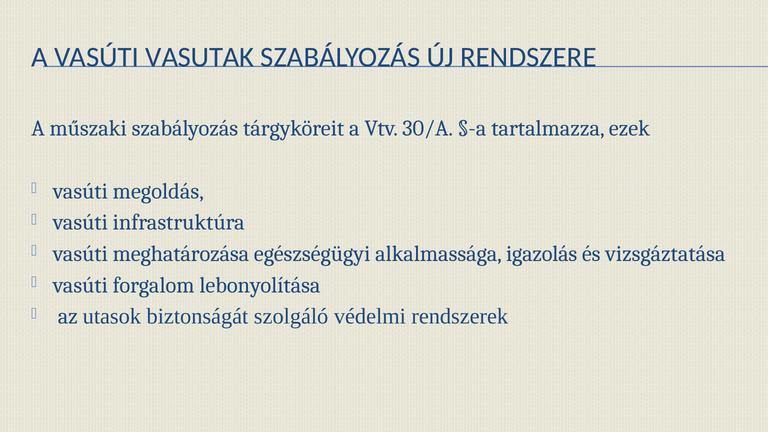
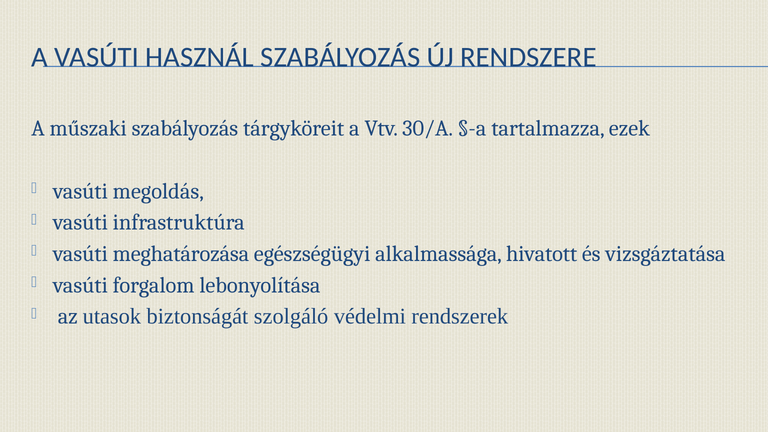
VASUTAK: VASUTAK -> HASZNÁL (200, 57)
igazolás: igazolás -> hivatott (542, 254)
